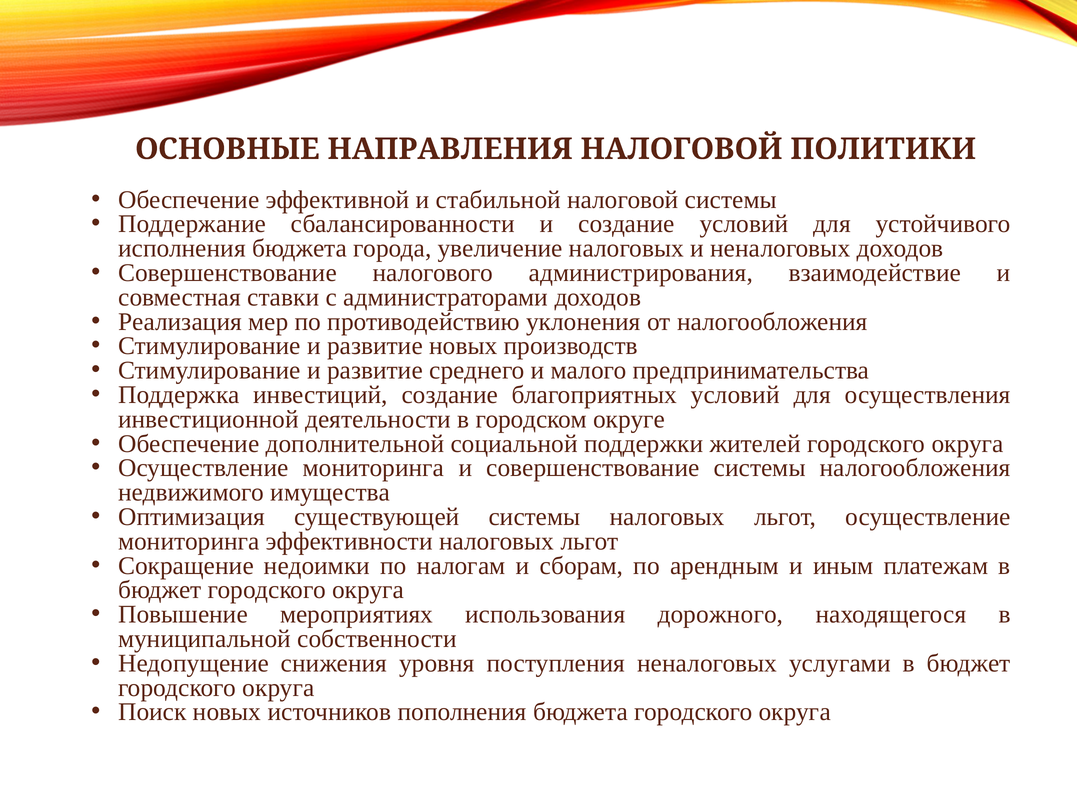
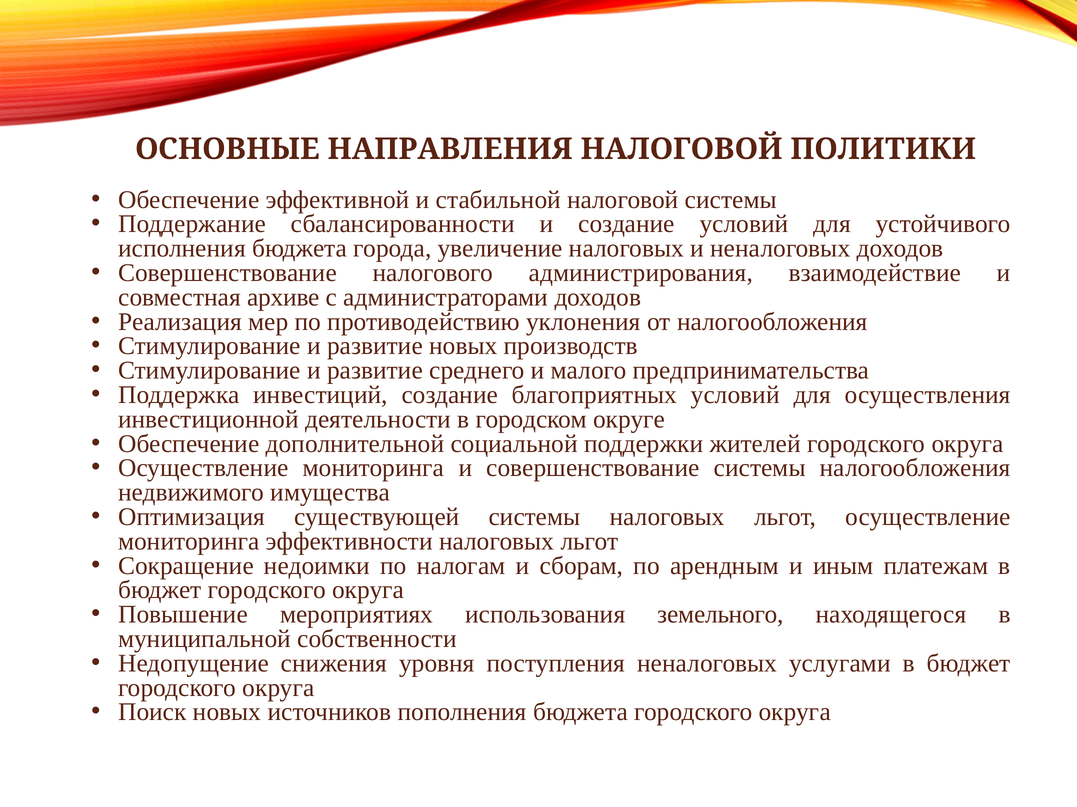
ставки: ставки -> архиве (283, 298)
дорожного: дорожного -> земельного (721, 615)
